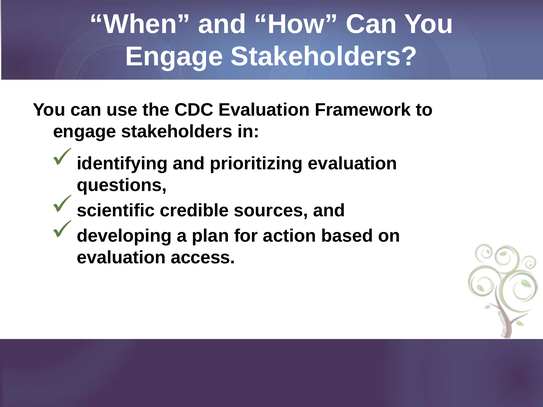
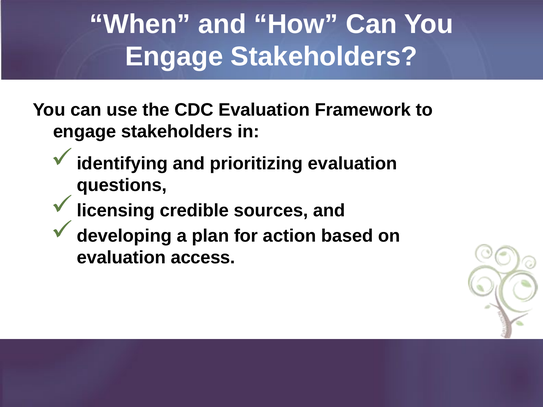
scientific: scientific -> licensing (116, 211)
